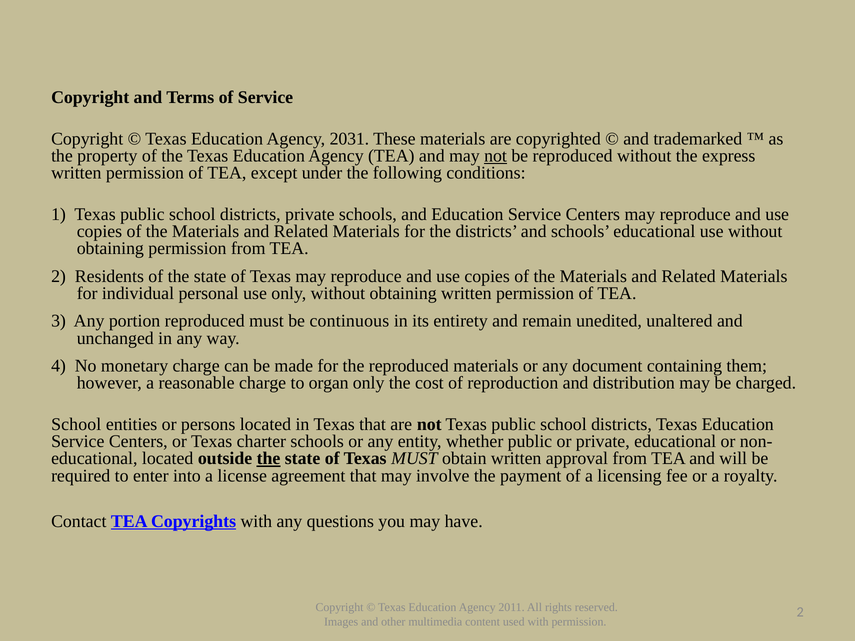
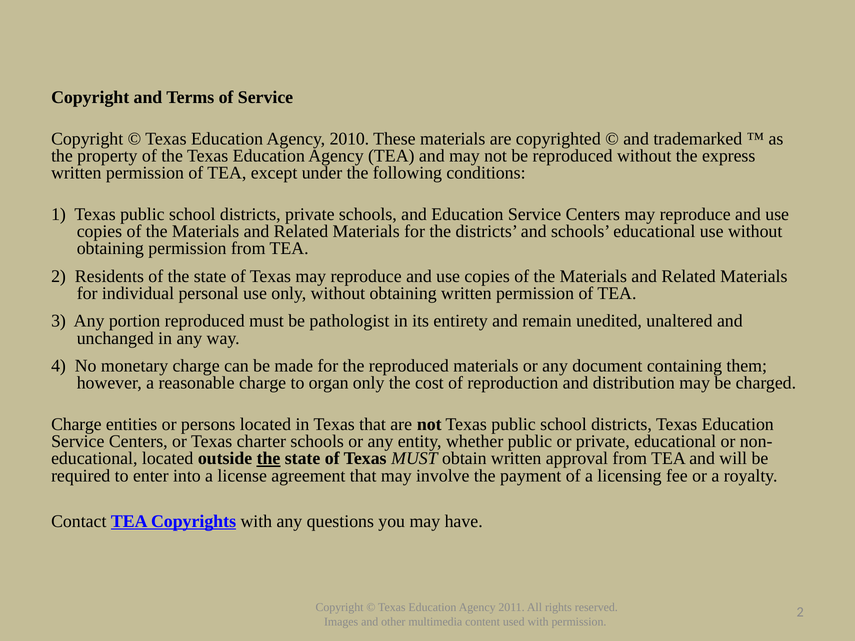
2031: 2031 -> 2010 (349, 139)
not underline: present -> none (496, 156)
continuous: continuous -> pathologist (349, 321)
School: School -> Charge (76, 425)
